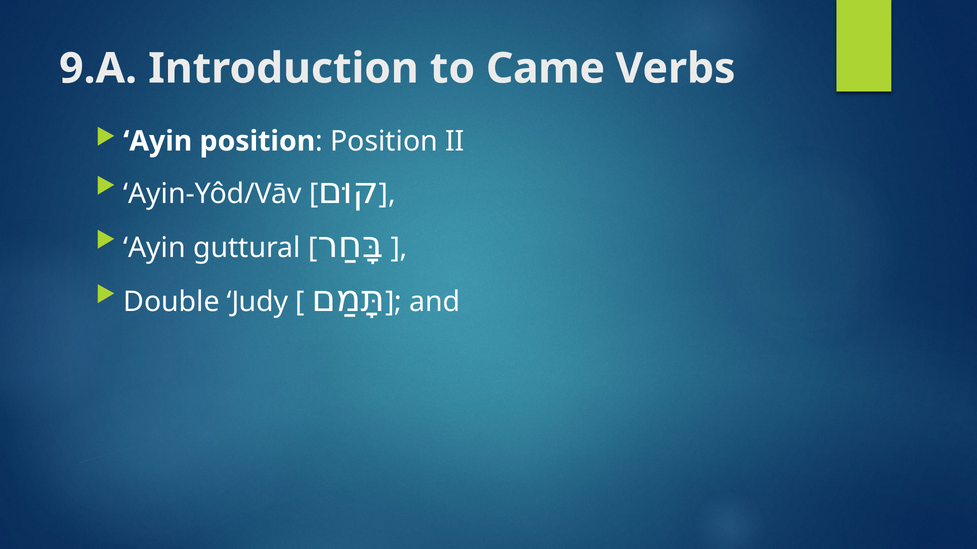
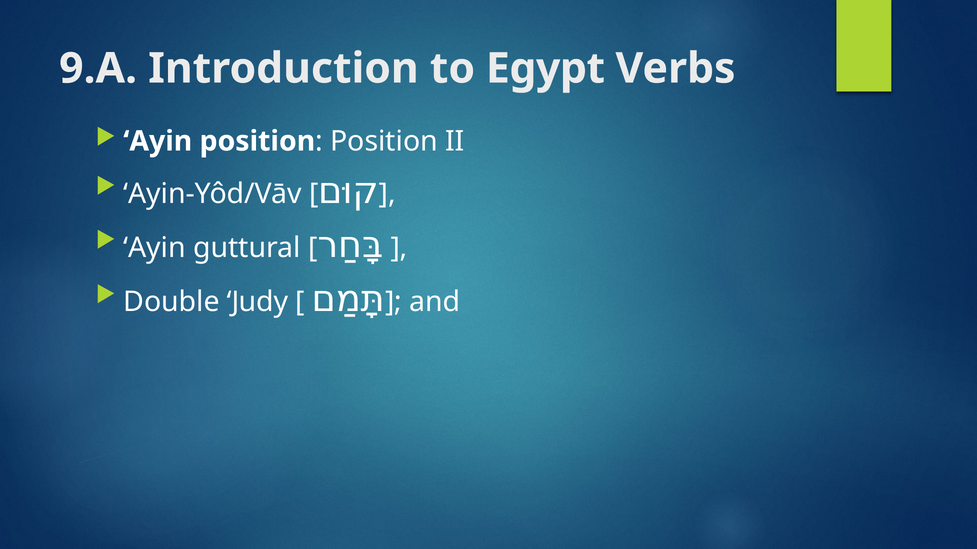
Came: Came -> Egypt (545, 69)
